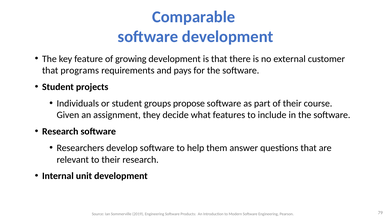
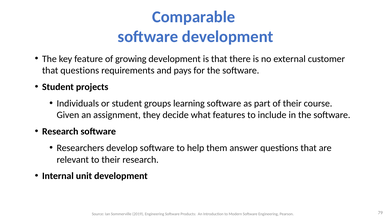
that programs: programs -> questions (80, 71)
propose: propose -> learning (189, 103)
